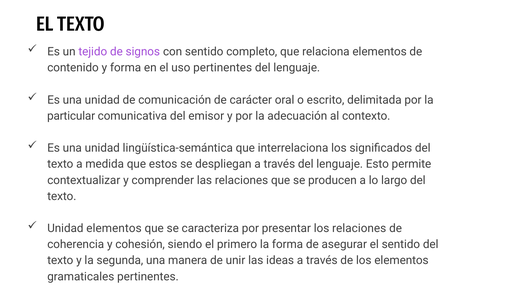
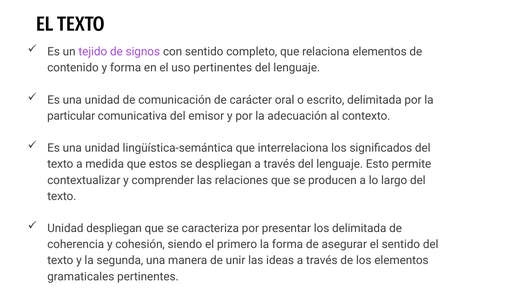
Unidad elementos: elementos -> despliegan (114, 229)
los relaciones: relaciones -> delimitada (359, 229)
